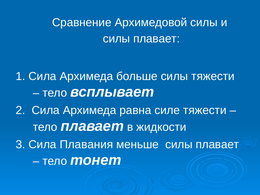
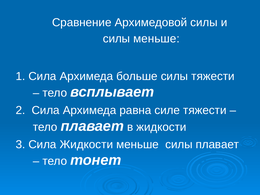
плавает: плавает -> меньше (156, 39)
Сила Плавания: Плавания -> Жидкости (86, 144)
